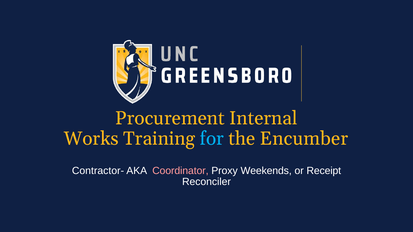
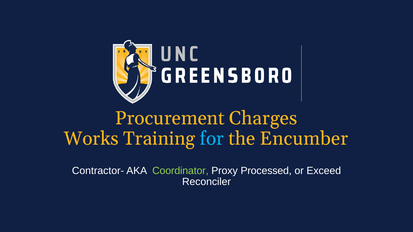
Internal: Internal -> Charges (263, 118)
Coordinator colour: pink -> light green (180, 171)
Weekends: Weekends -> Processed (266, 171)
Receipt: Receipt -> Exceed (324, 171)
